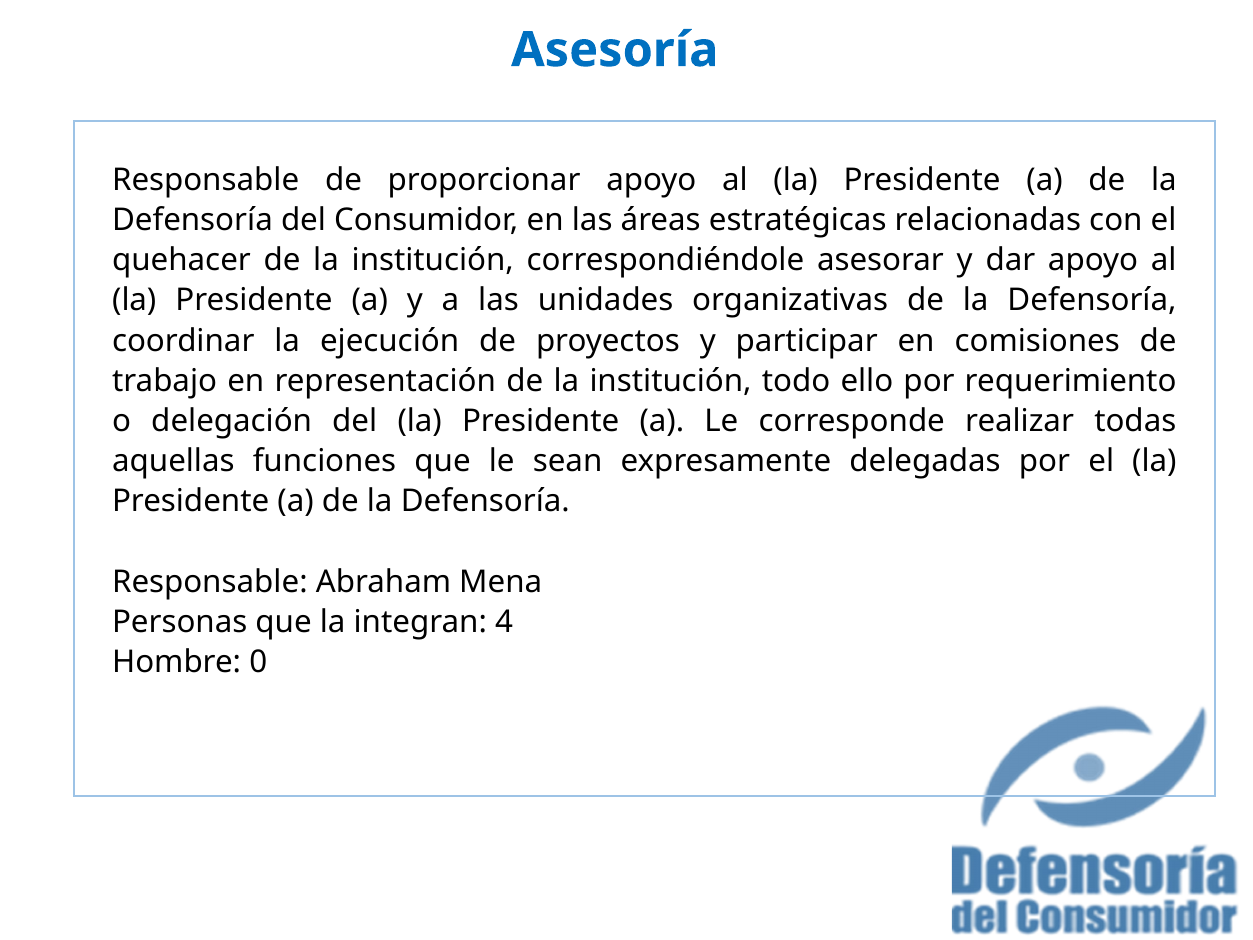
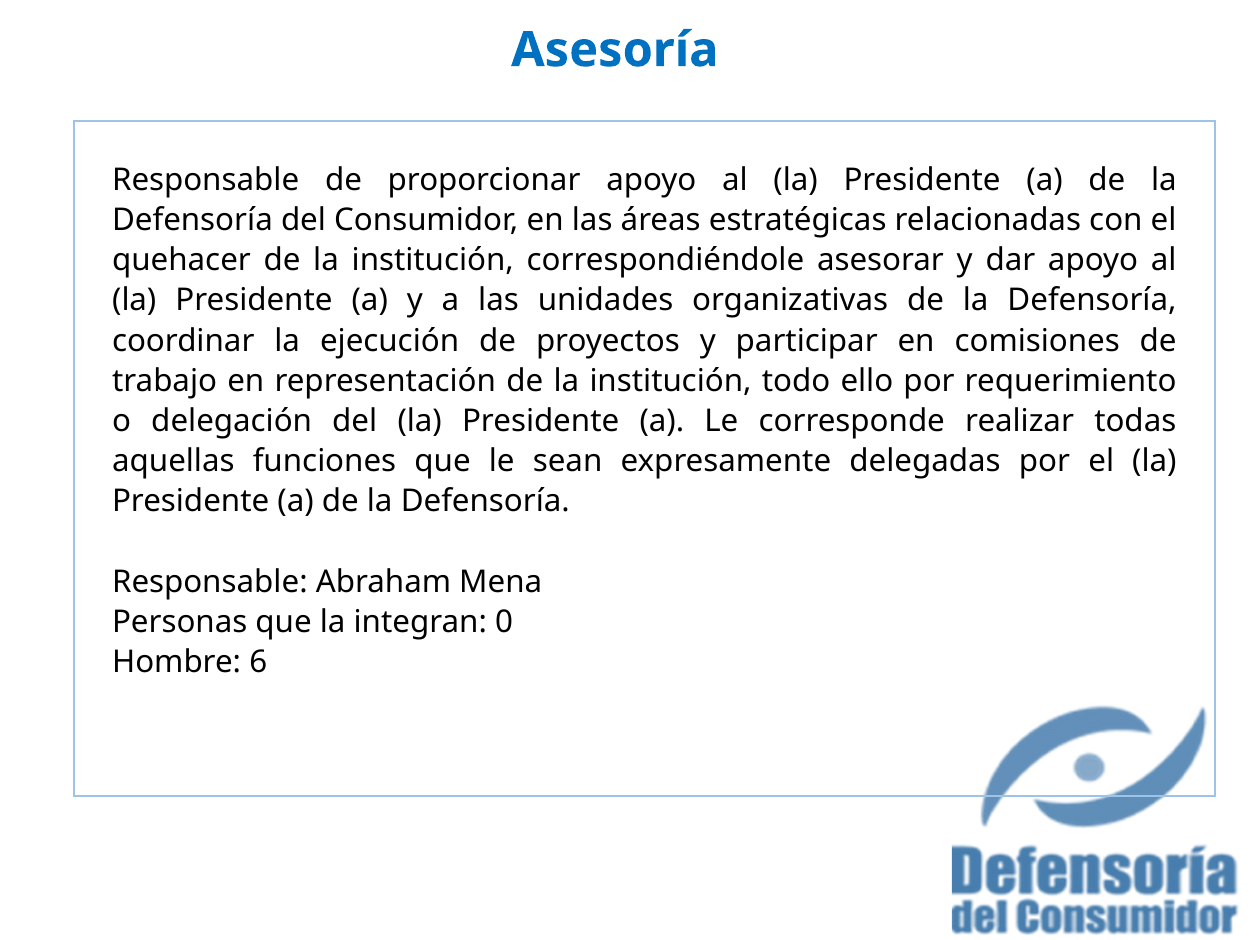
4: 4 -> 0 (504, 622)
0: 0 -> 6 (258, 662)
